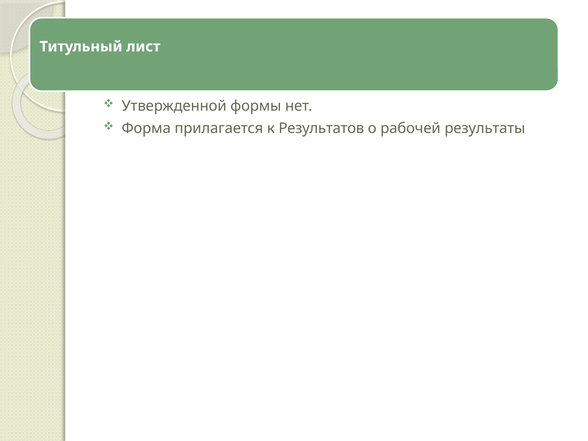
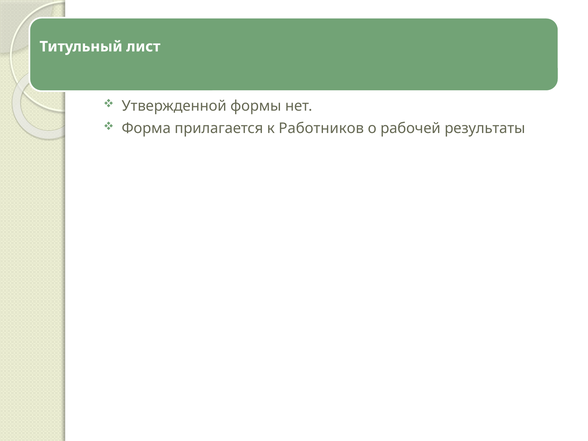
Результатов: Результатов -> Работников (321, 128)
